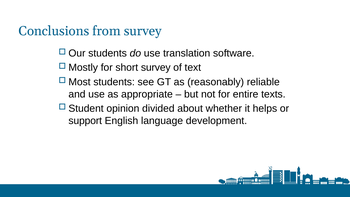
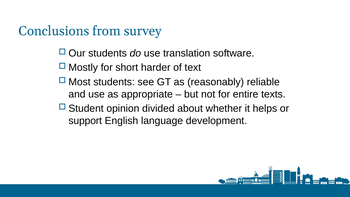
short survey: survey -> harder (156, 68)
